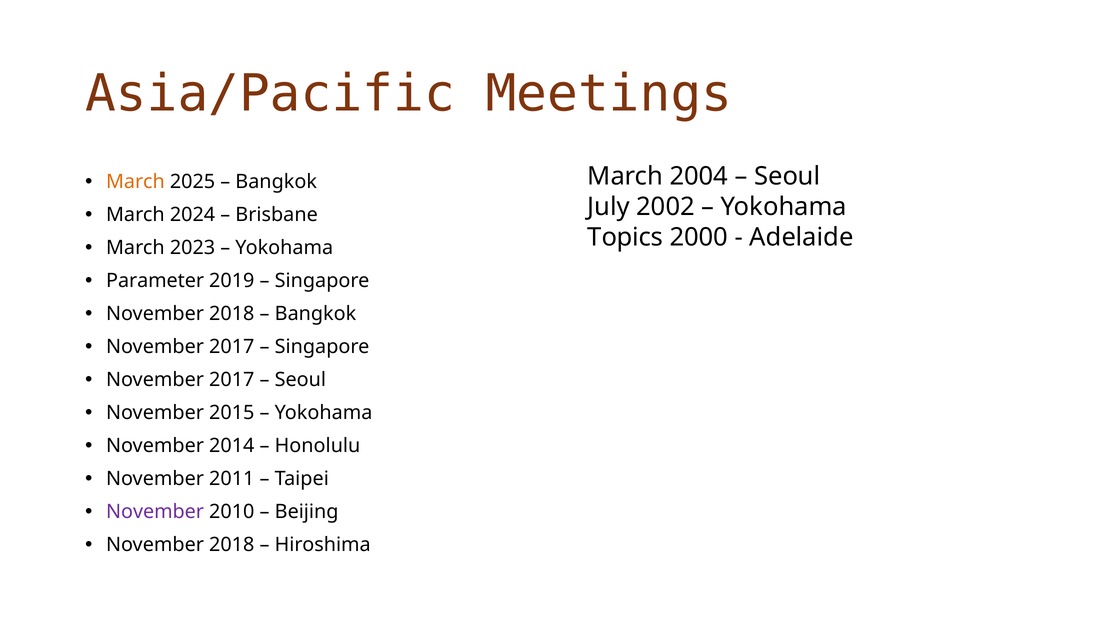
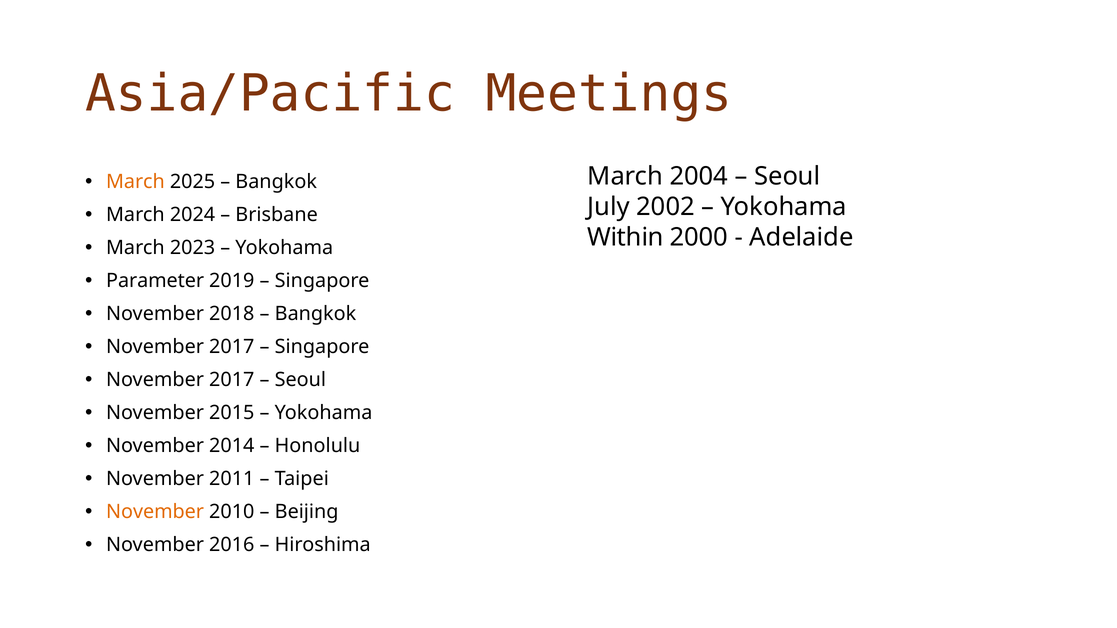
Topics: Topics -> Within (625, 238)
November colour: purple -> orange (155, 512)
2018: 2018 -> 2016 (232, 545)
